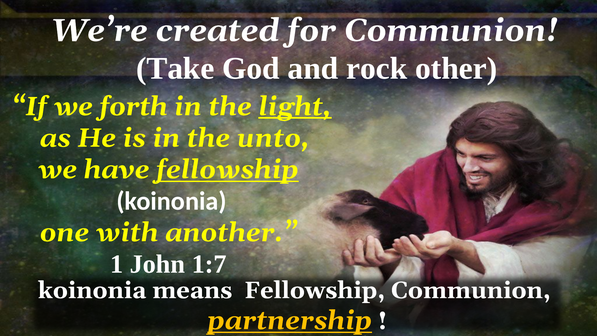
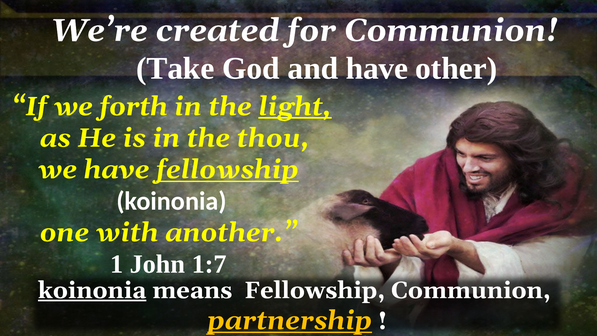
and rock: rock -> have (377, 68)
unto: unto -> thou (273, 138)
koinonia underline: none -> present (92, 290)
